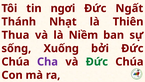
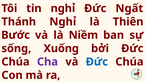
tin ngơi: ngơi -> nghỉ (63, 8)
Thánh Nhạt: Nhạt -> Nghỉ (63, 22)
Thua: Thua -> Bước (16, 35)
Đức colour: green -> blue (97, 61)
